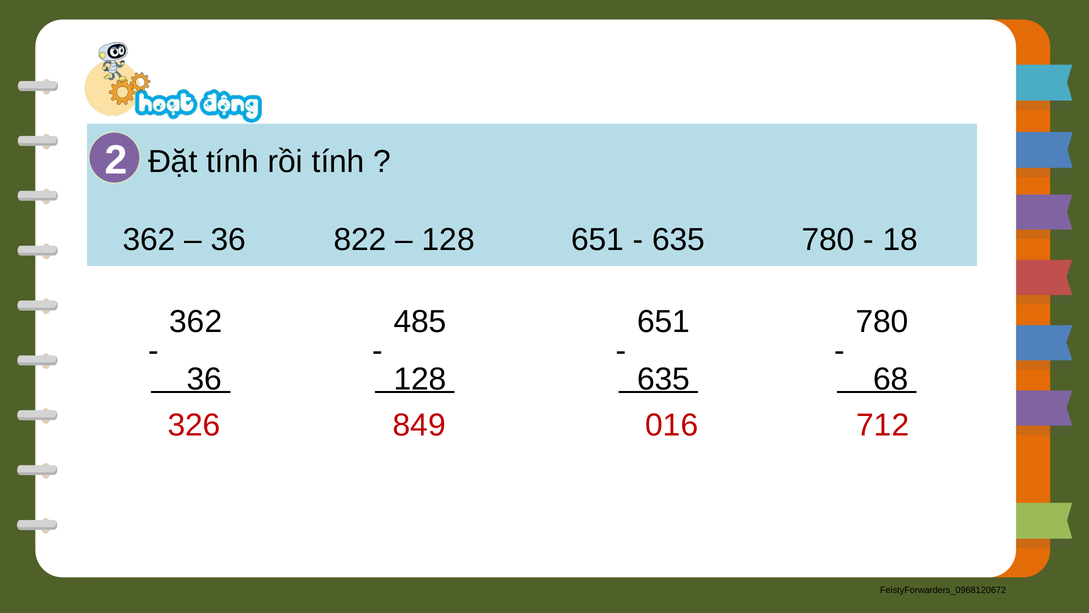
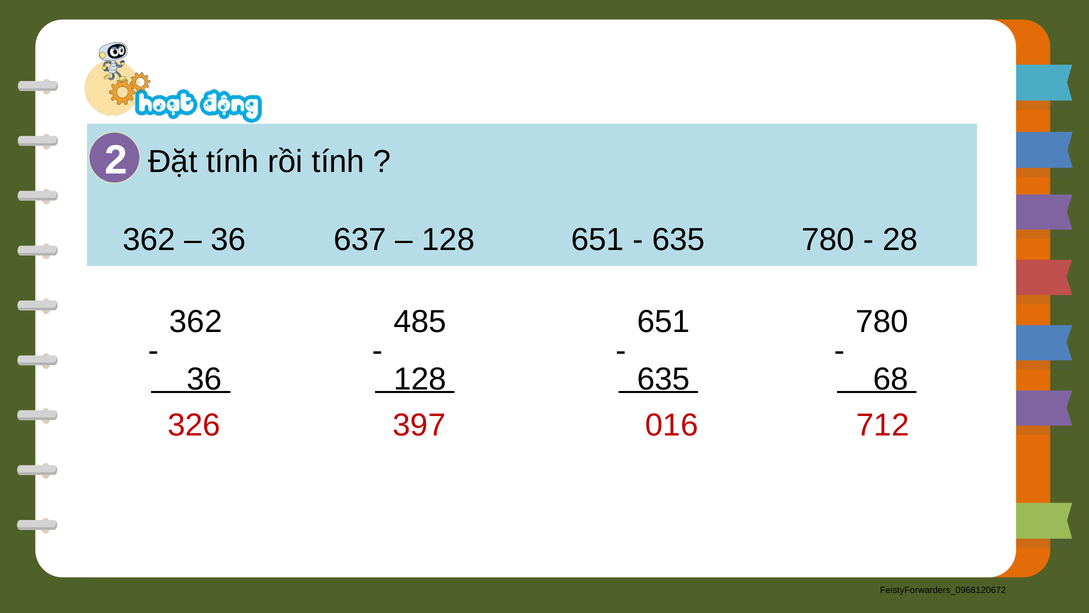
822: 822 -> 637 (360, 239)
18: 18 -> 28 (900, 239)
849: 849 -> 397 (419, 425)
